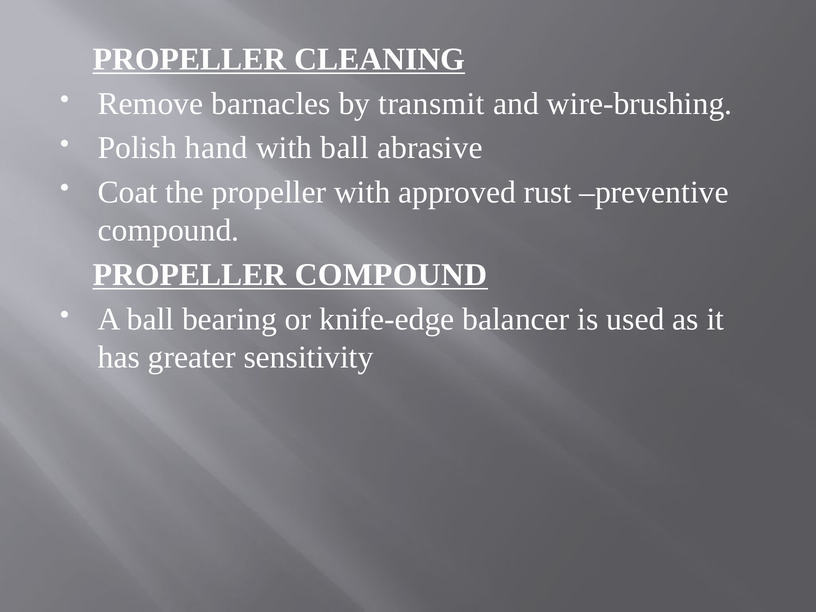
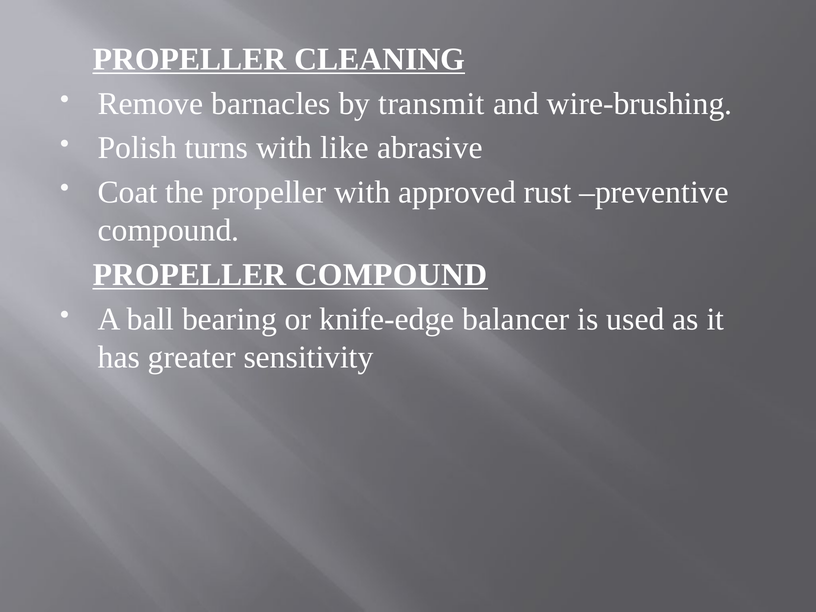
hand: hand -> turns (216, 148)
with ball: ball -> like (345, 148)
